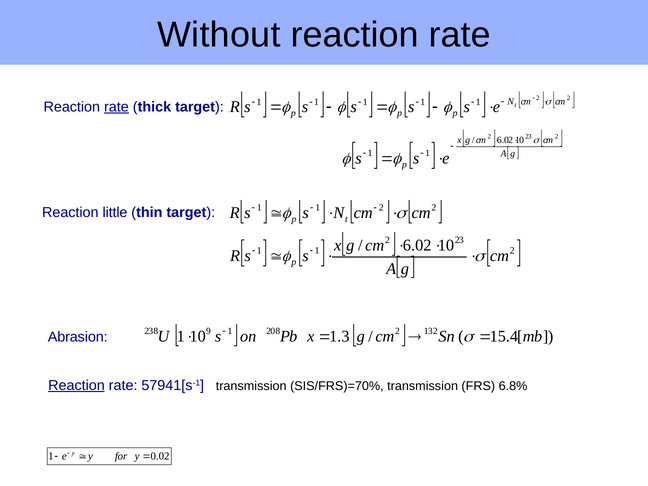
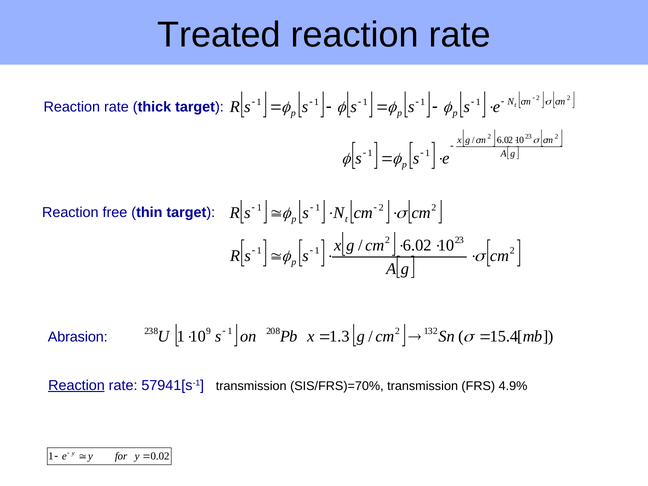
Without: Without -> Treated (219, 35)
rate underline: present -> none (116, 107)
little: little -> free (115, 213)
6.8%: 6.8% -> 4.9% (513, 386)
